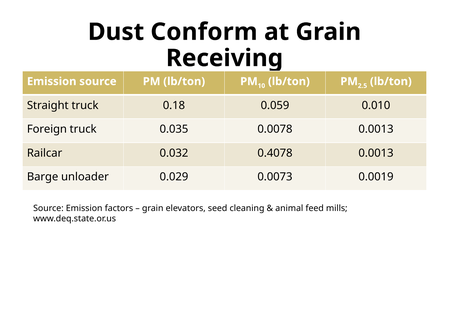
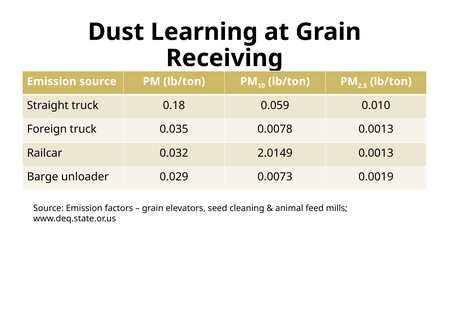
Conform: Conform -> Learning (204, 32)
0.4078: 0.4078 -> 2.0149 (275, 153)
